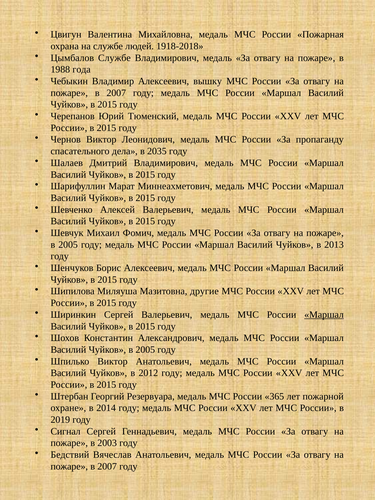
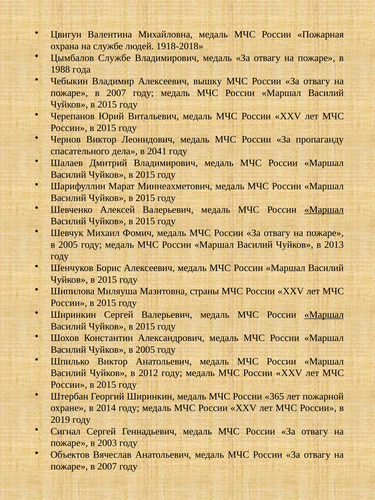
Тюменский: Тюменский -> Витальевич (153, 116)
2035: 2035 -> 2041 (157, 151)
Маршал underline: none -> present (324, 210)
другие: другие -> страны (204, 291)
Георгий Резервуара: Резервуара -> Ширинкин (151, 396)
Бедствий: Бедствий -> Объектов (70, 455)
